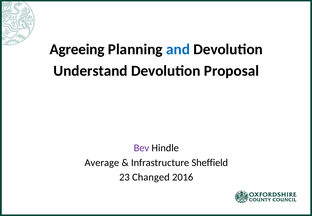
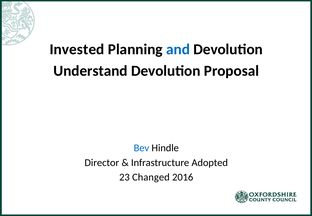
Agreeing: Agreeing -> Invested (77, 49)
Bev colour: purple -> blue (141, 148)
Average: Average -> Director (102, 163)
Sheffield: Sheffield -> Adopted (210, 163)
